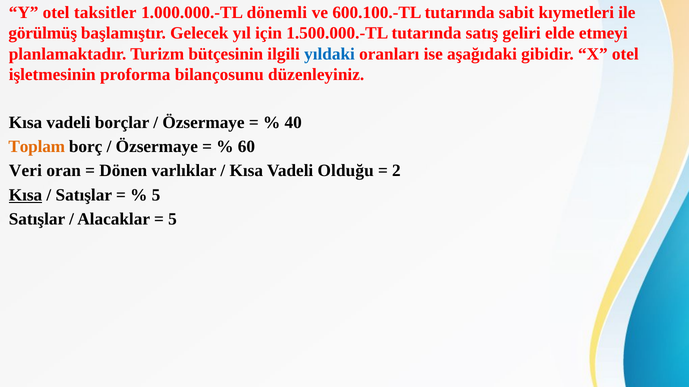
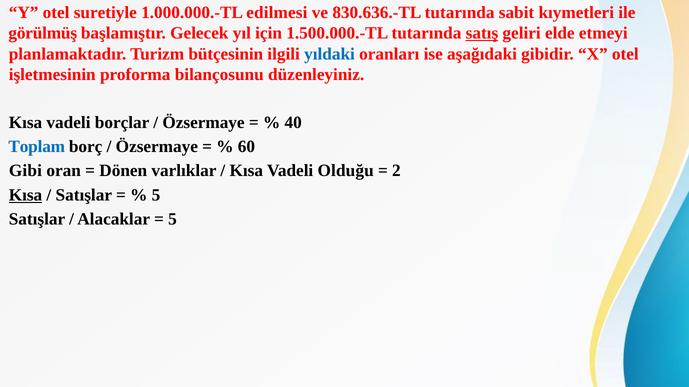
taksitler: taksitler -> suretiyle (105, 13)
dönemli: dönemli -> edilmesi (277, 13)
600.100.-TL: 600.100.-TL -> 830.636.-TL (377, 13)
satış underline: none -> present (482, 33)
Toplam colour: orange -> blue (37, 147)
Veri: Veri -> Gibi (25, 171)
